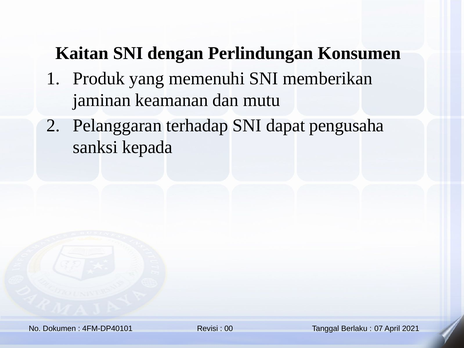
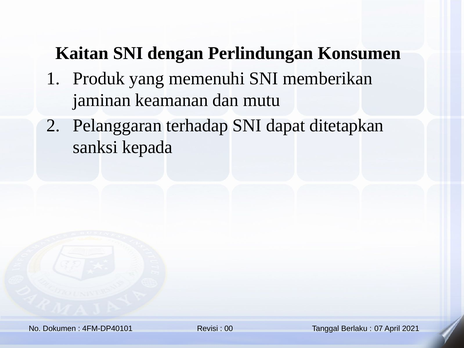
pengusaha: pengusaha -> ditetapkan (347, 125)
